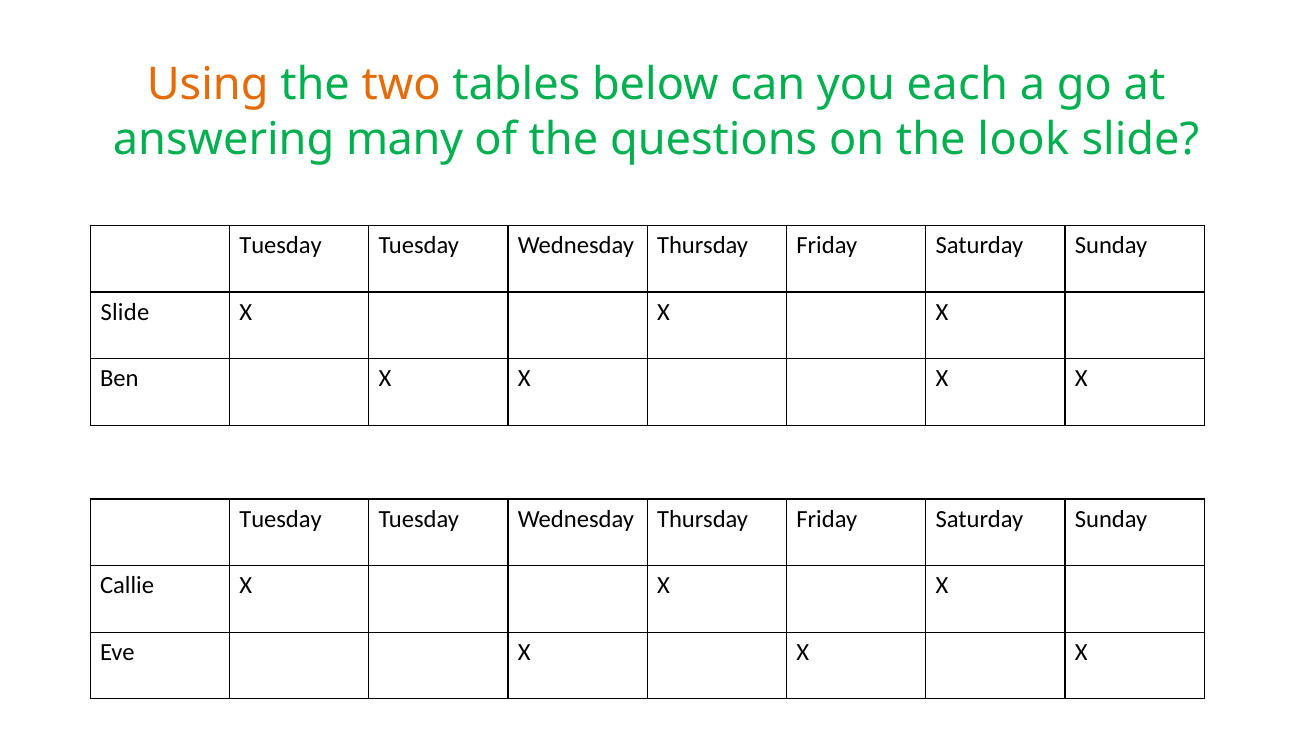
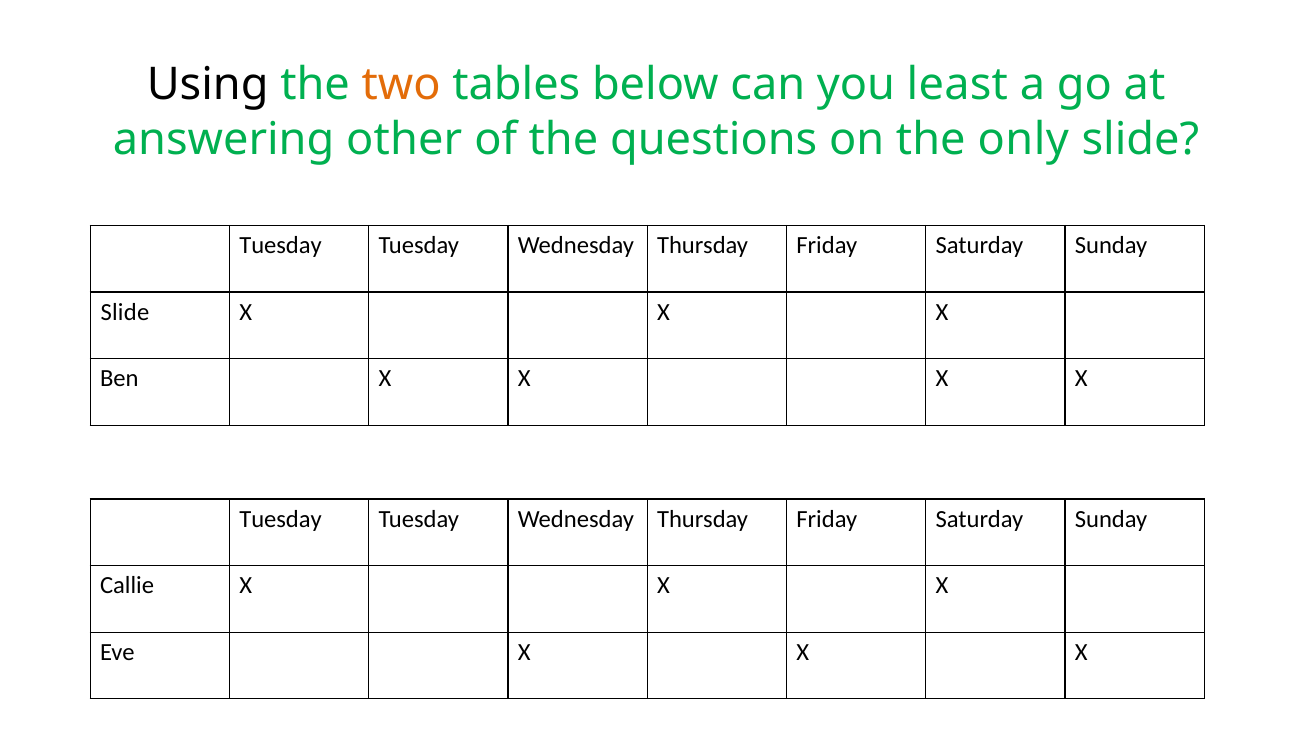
Using colour: orange -> black (208, 85)
each: each -> least (957, 85)
many: many -> other (404, 140)
look: look -> only (1023, 140)
